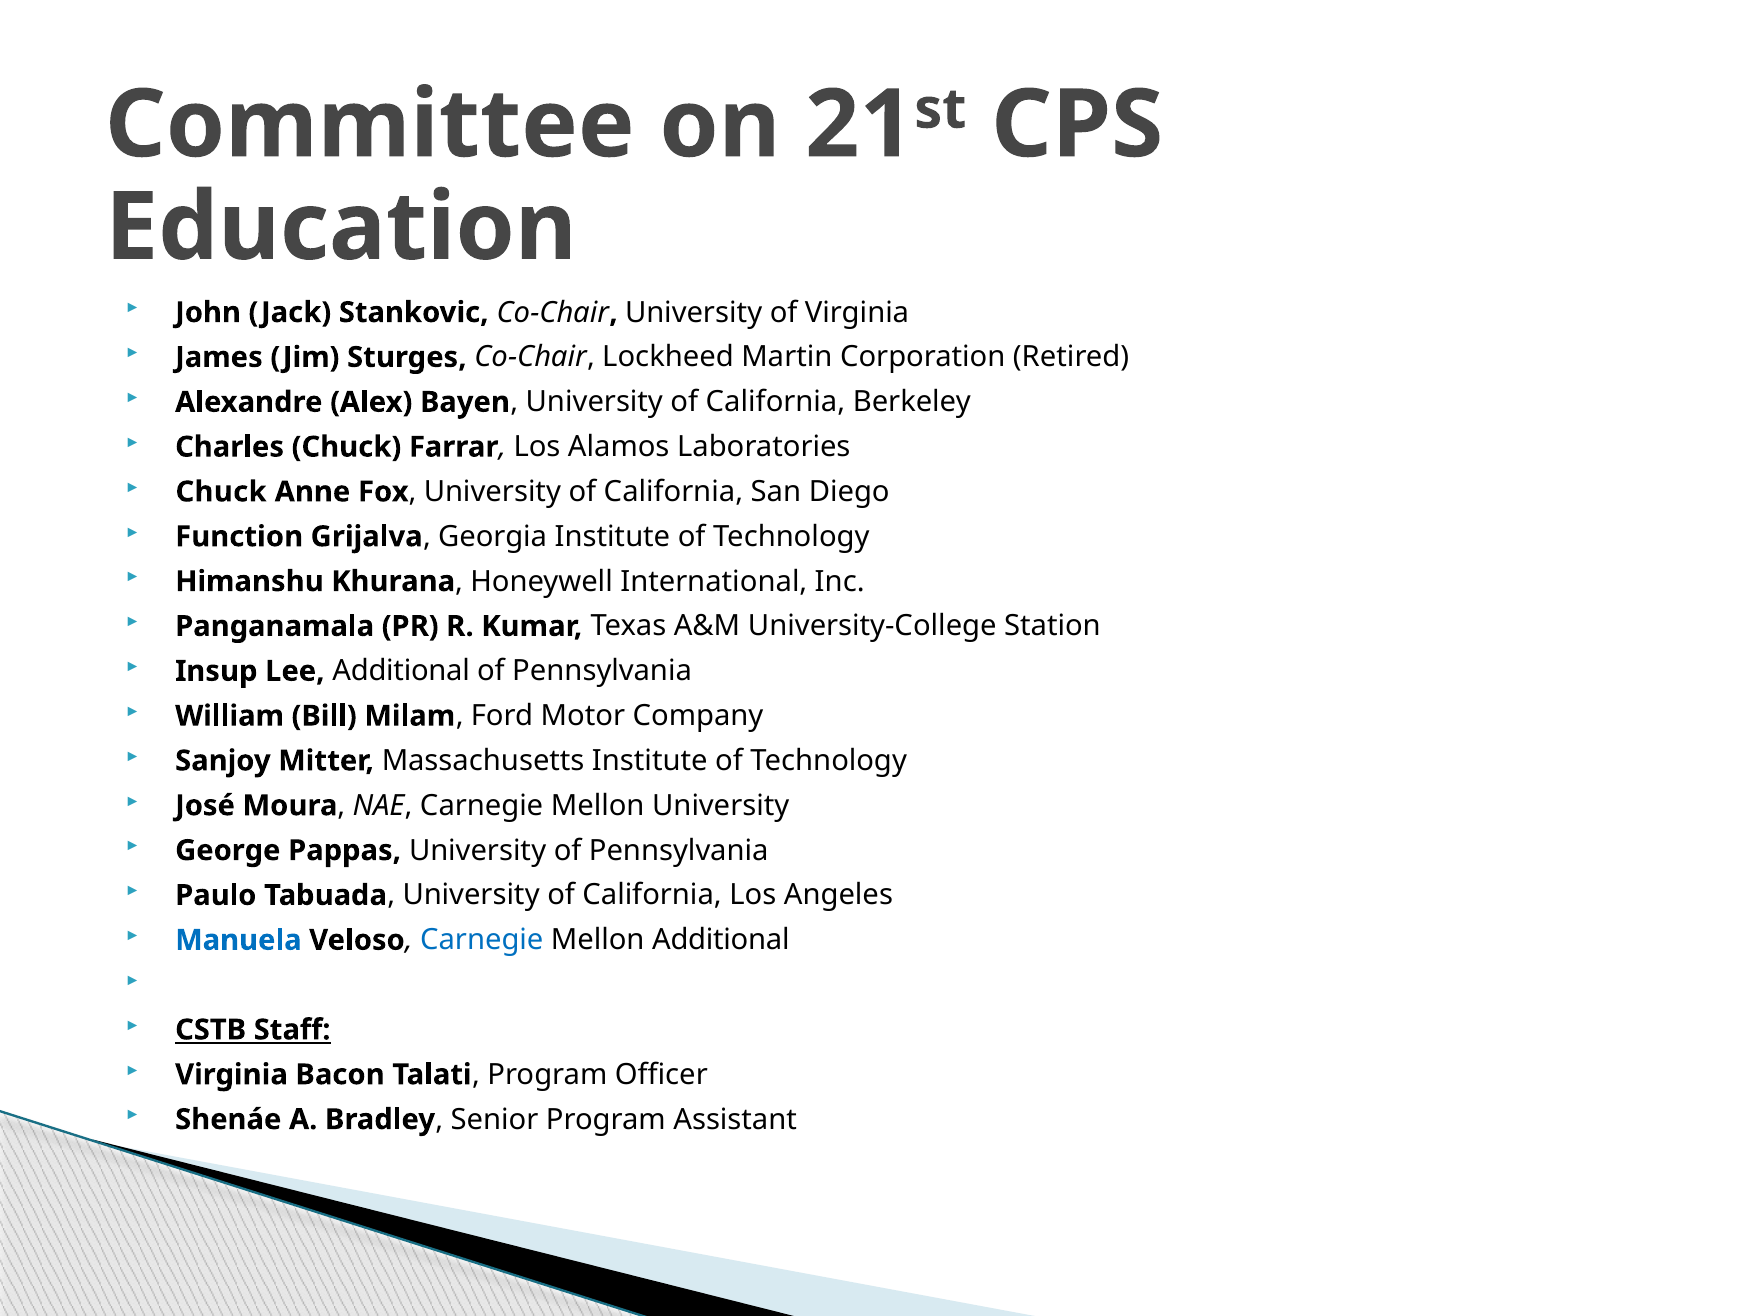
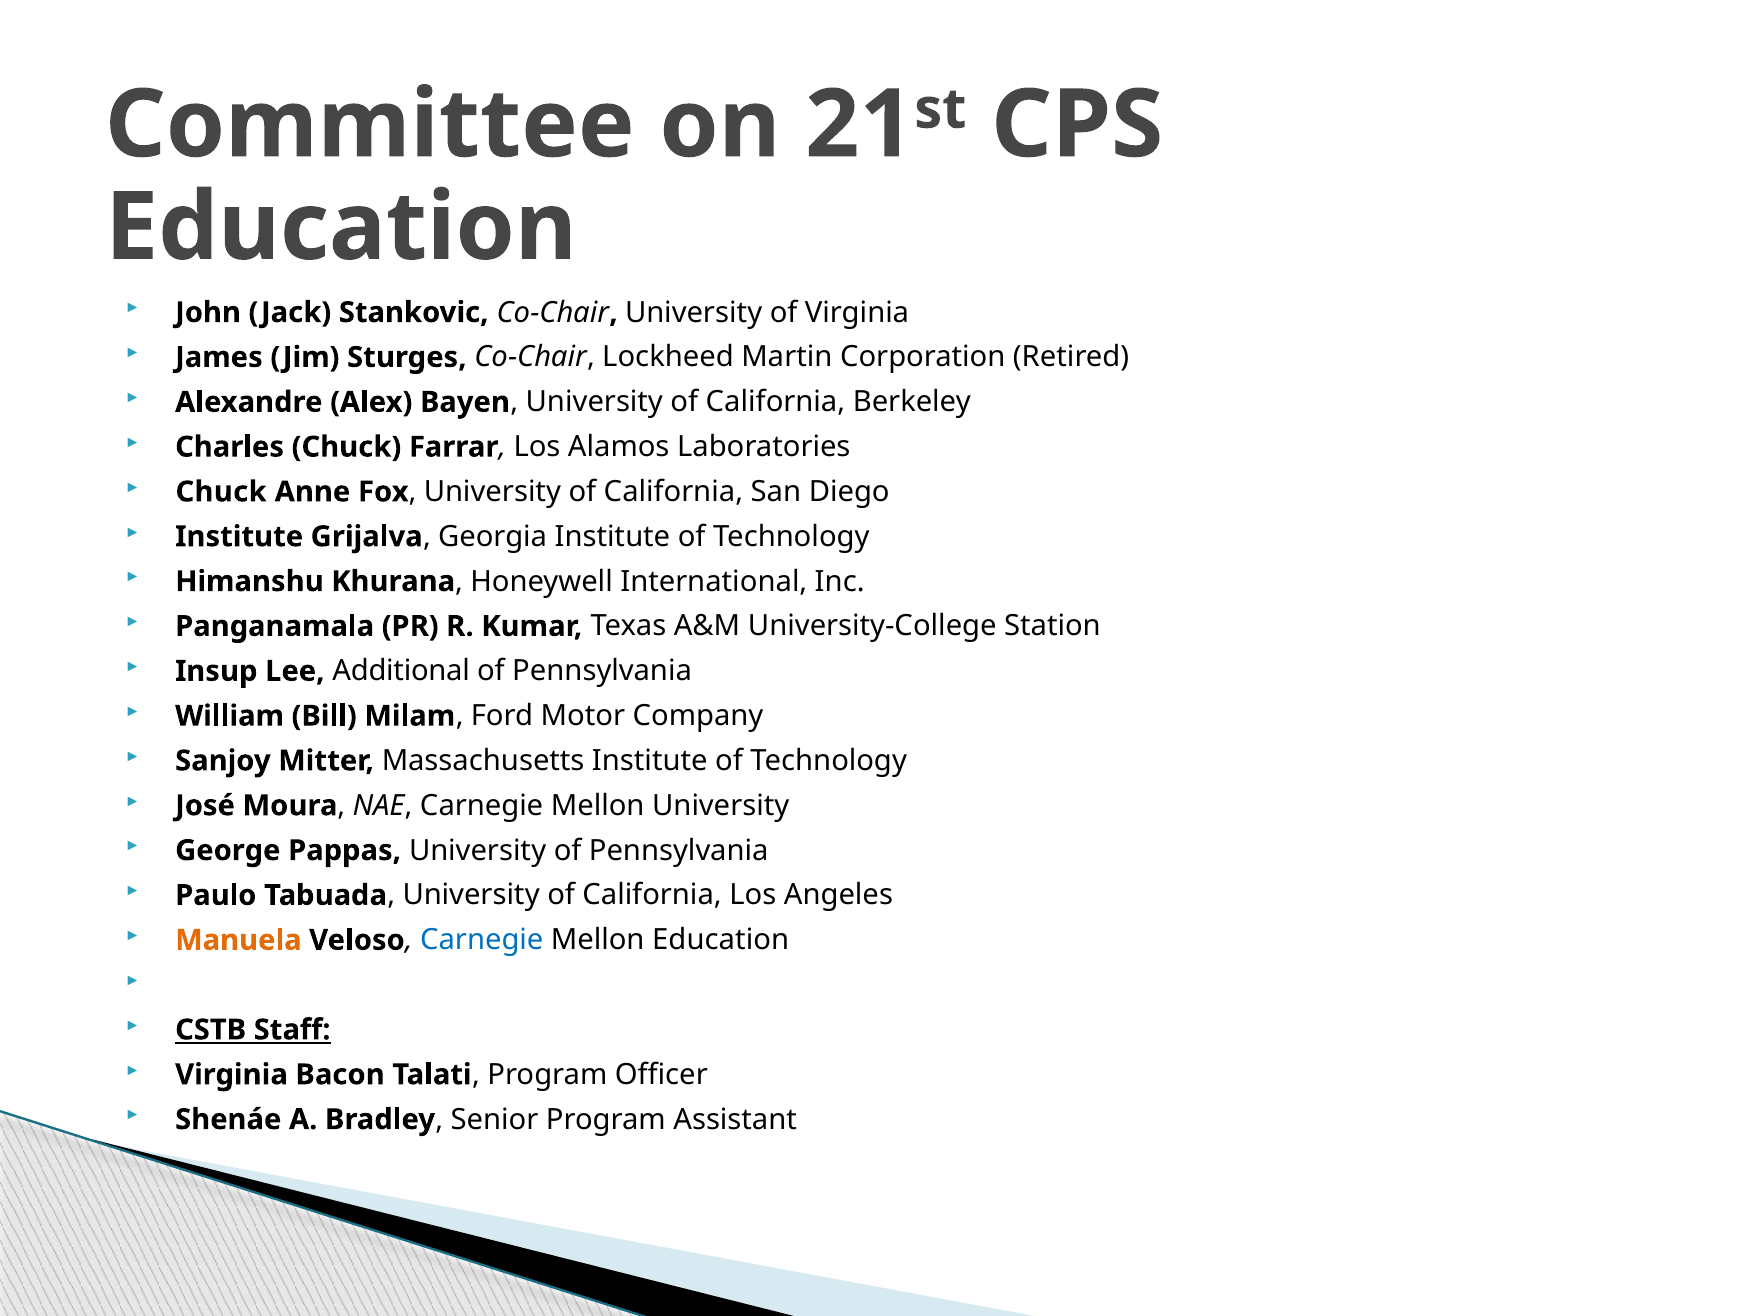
Function: Function -> Institute (239, 536)
Manuela colour: blue -> orange (238, 940)
Mellon Additional: Additional -> Education (721, 940)
